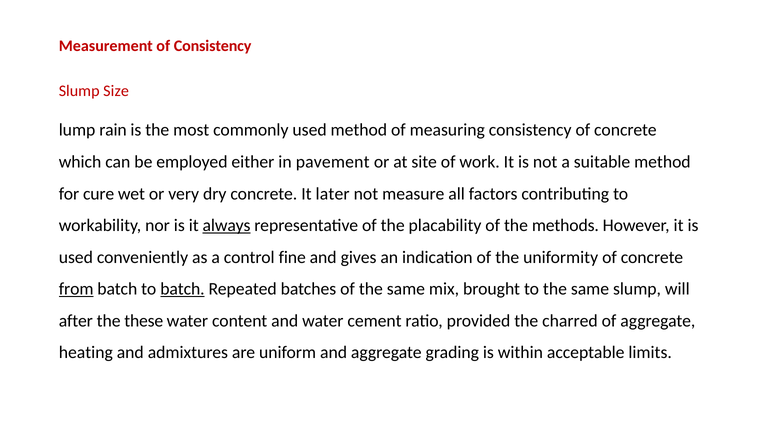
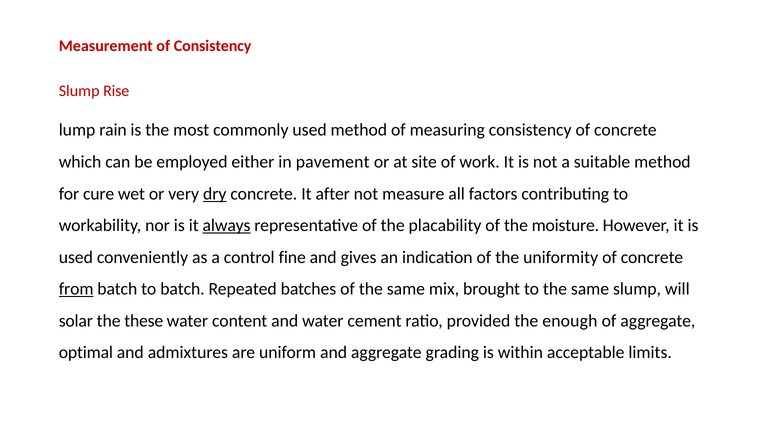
Size: Size -> Rise (116, 91)
dry underline: none -> present (215, 194)
later: later -> after (333, 194)
methods: methods -> moisture (565, 225)
batch underline: present -> none (182, 289)
after: after -> solar (76, 321)
charred: charred -> enough (570, 321)
heating: heating -> optimal (86, 352)
